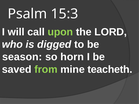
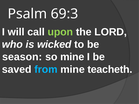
15:3: 15:3 -> 69:3 (64, 14)
digged: digged -> wicked (54, 45)
so horn: horn -> mine (72, 57)
from colour: light green -> light blue (46, 70)
